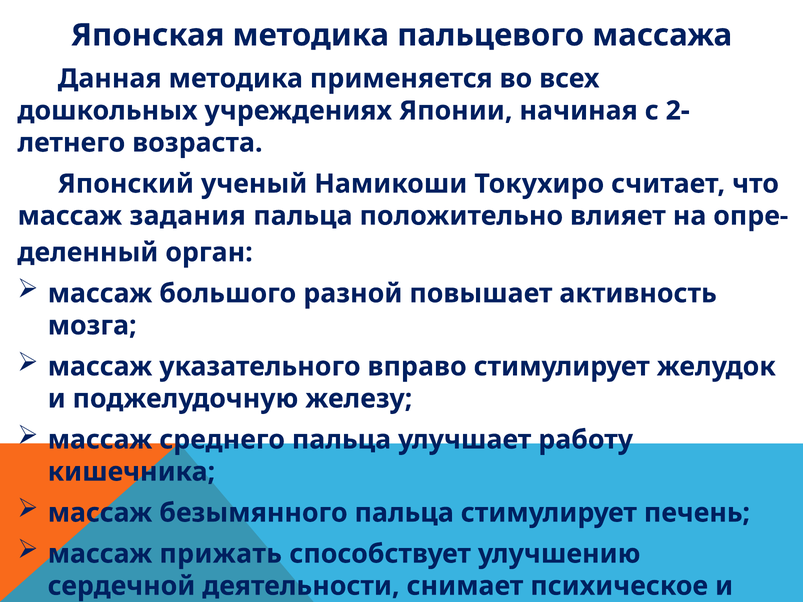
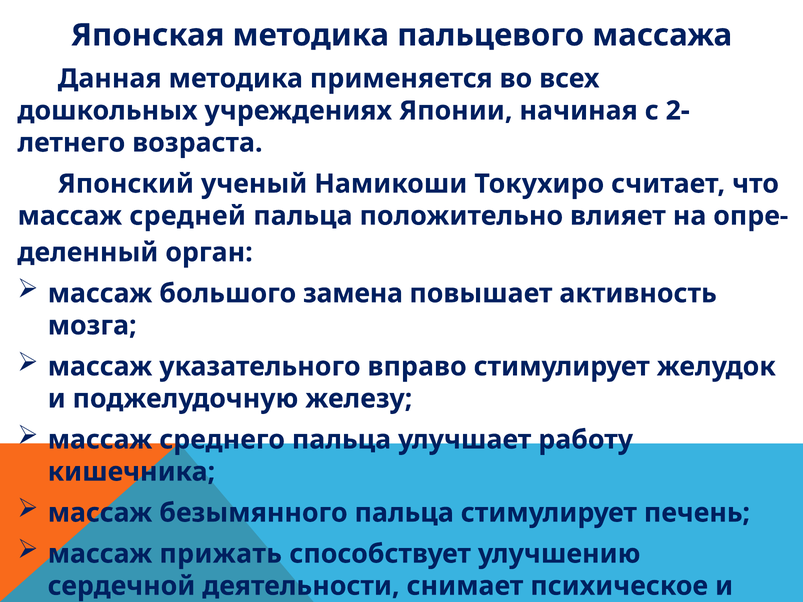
задания: задания -> средней (188, 216)
разной: разной -> замена (353, 294)
